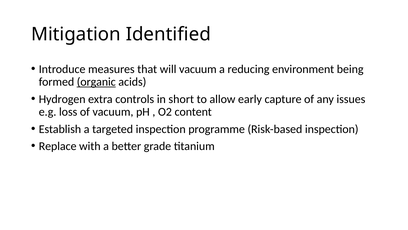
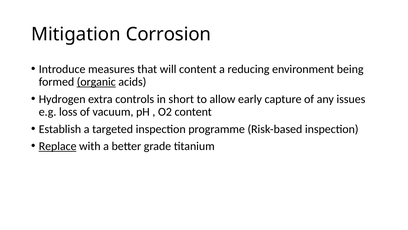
Identified: Identified -> Corrosion (168, 34)
will vacuum: vacuum -> content (198, 69)
Replace underline: none -> present (58, 146)
